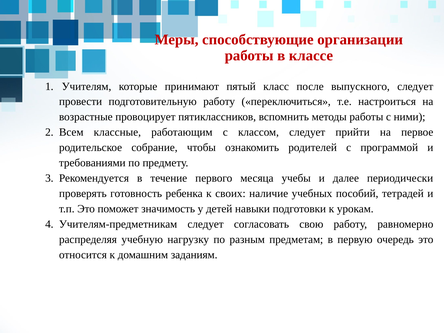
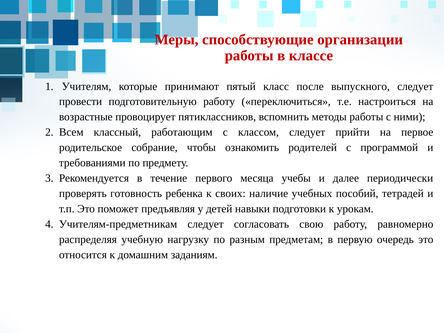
классные: классные -> классный (117, 132)
значимость: значимость -> предъявляя (168, 209)
